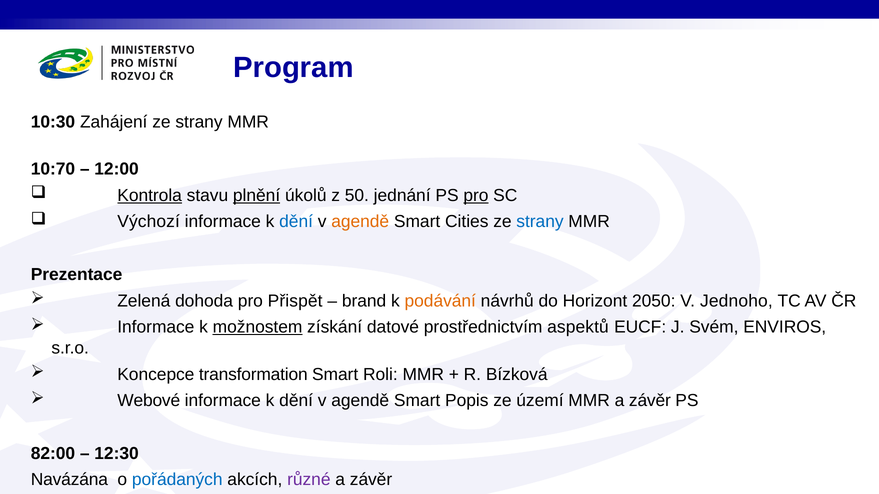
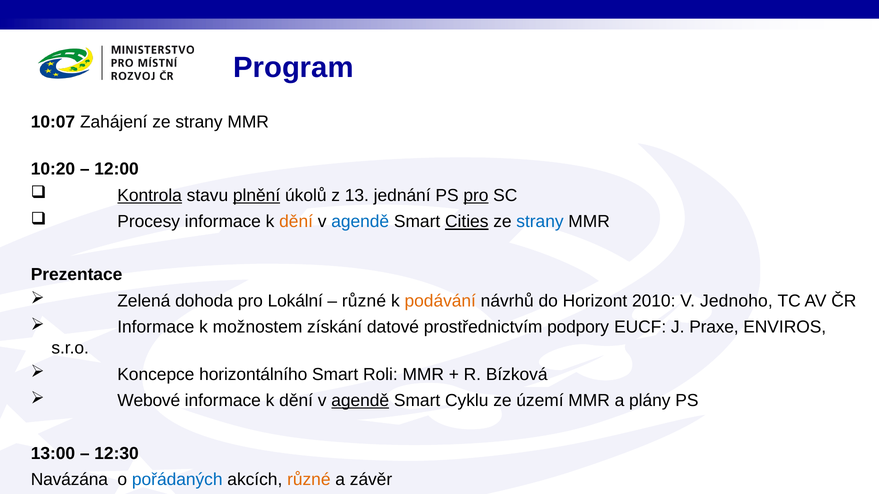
10:30: 10:30 -> 10:07 (53, 122)
10:70: 10:70 -> 10:20 (53, 169)
50: 50 -> 13 (357, 196)
Výchozí: Výchozí -> Procesy (149, 222)
dění colour: blue -> orange (296, 222)
agendě colour: orange -> blue (360, 222)
Cities underline: none -> present (467, 222)
Přispět: Přispět -> Lokální (295, 301)
brand: brand -> různé (364, 301)
2050: 2050 -> 2010 (654, 301)
možnostem underline: present -> none (258, 327)
aspektů: aspektů -> podpory (578, 327)
Svém: Svém -> Praxe (714, 327)
transformation: transformation -> horizontálního (253, 375)
agendě underline: none -> present (360, 401)
Popis: Popis -> Cyklu (467, 401)
MMR a závěr: závěr -> plány (650, 401)
82:00: 82:00 -> 13:00 (53, 454)
různé colour: purple -> orange (309, 480)
